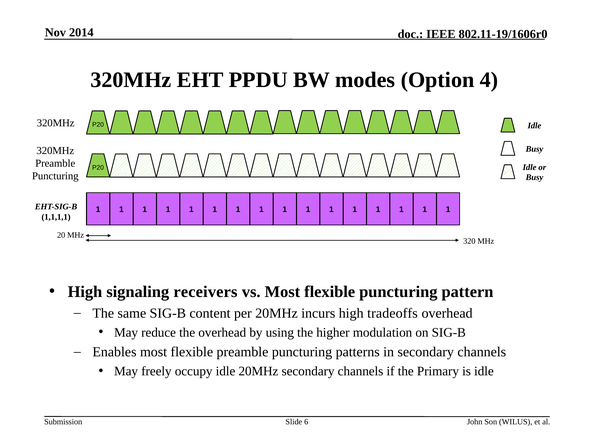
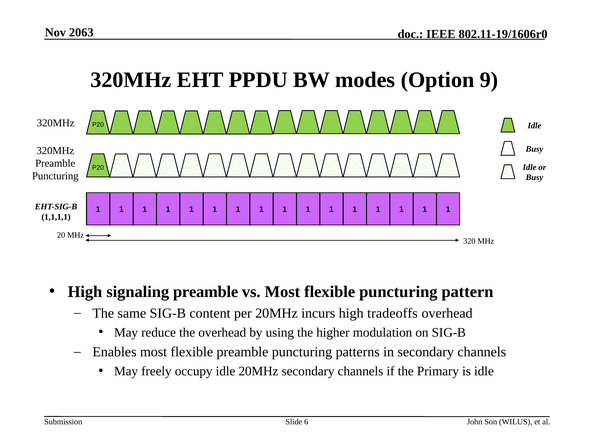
2014: 2014 -> 2063 (81, 33)
4: 4 -> 9 (489, 80)
signaling receivers: receivers -> preamble (206, 292)
